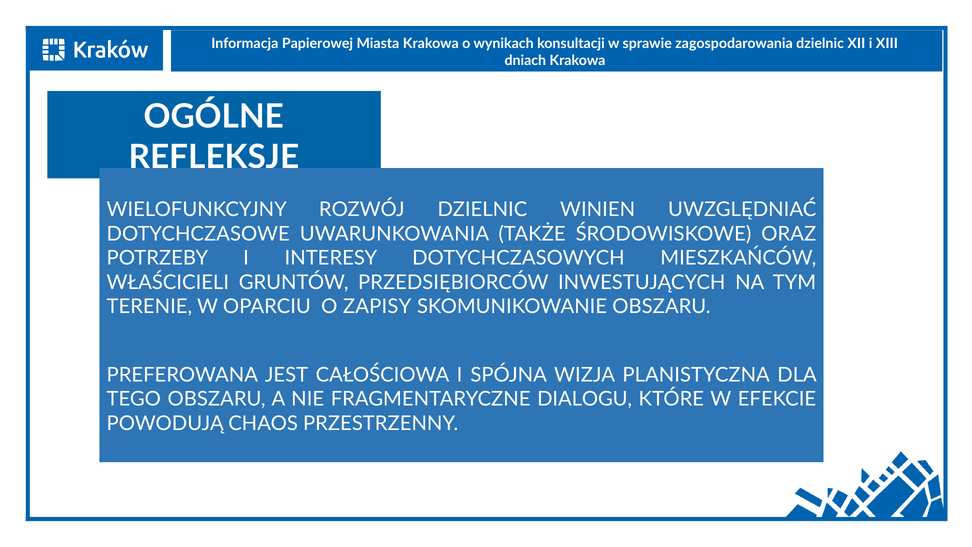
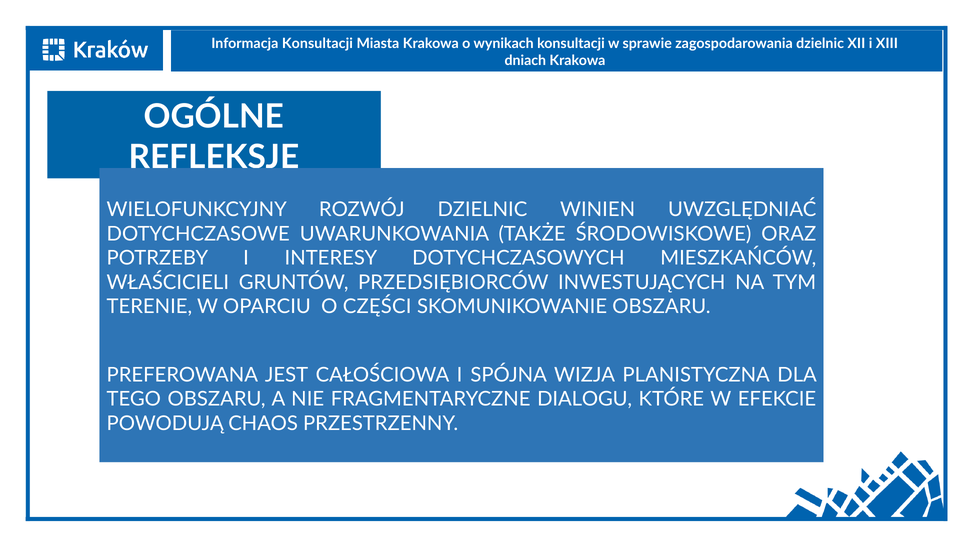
Informacja Papierowej: Papierowej -> Konsultacji (317, 43)
ZAPISY: ZAPISY -> CZĘŚCI (377, 307)
